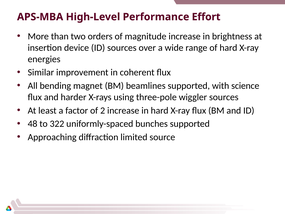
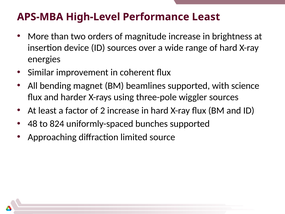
Performance Effort: Effort -> Least (206, 17)
322: 322 -> 824 (57, 124)
